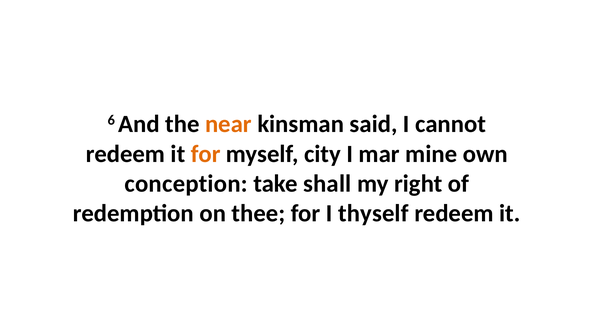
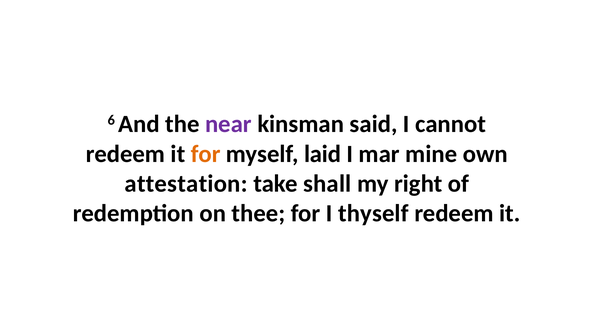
near colour: orange -> purple (228, 124)
city: city -> laid (323, 154)
conception: conception -> attestation (186, 184)
